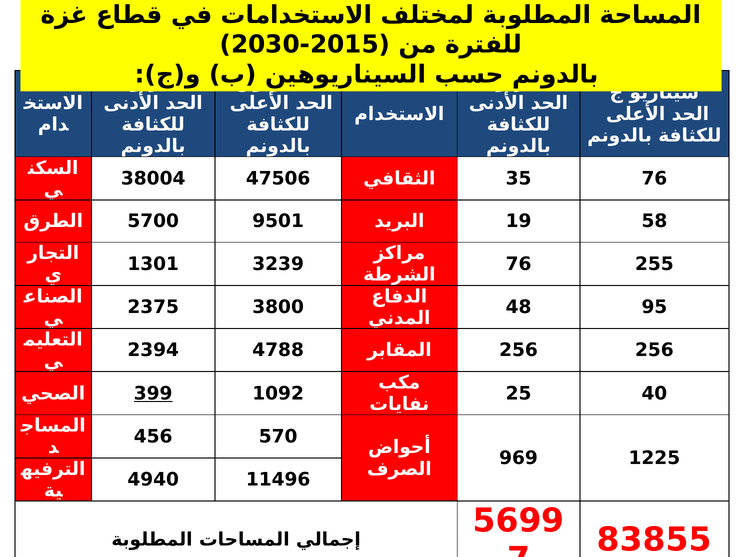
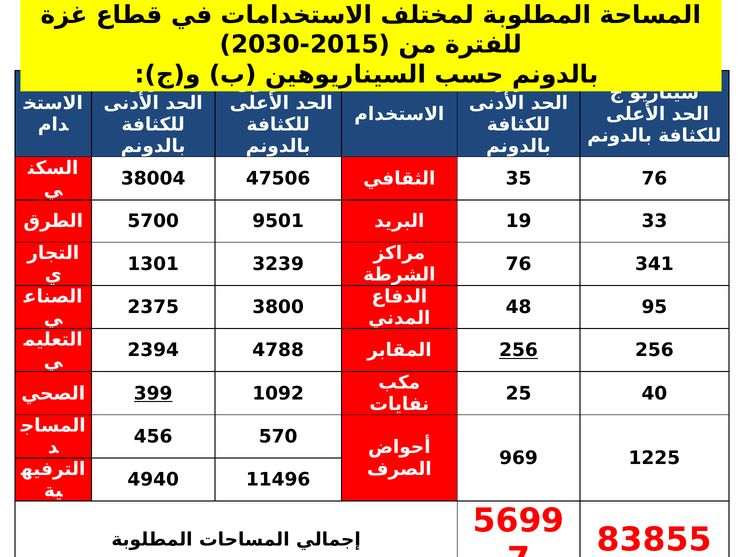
58: 58 -> 33 (654, 221)
255: 255 -> 341 (654, 264)
256 underline: none -> present (519, 350)
